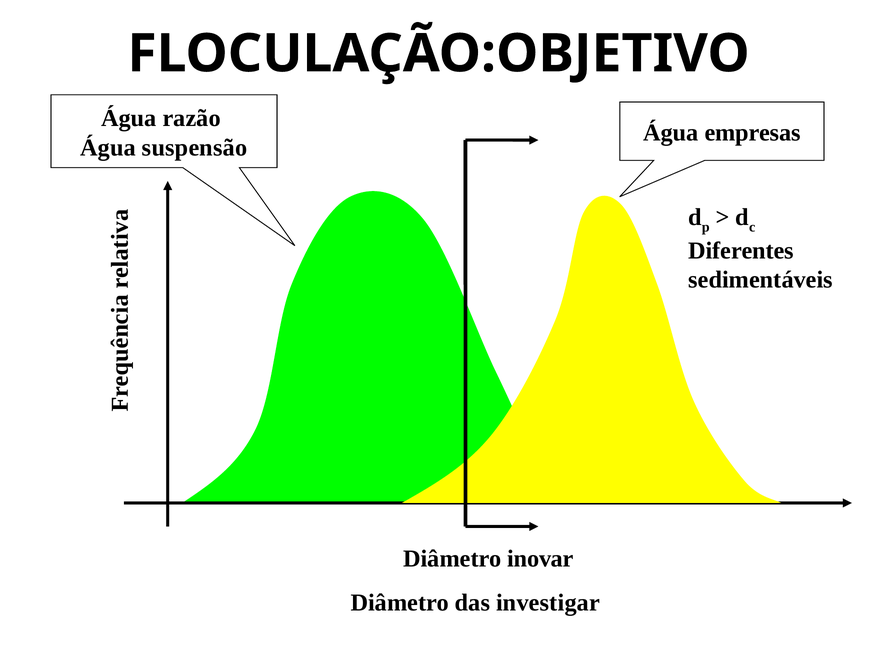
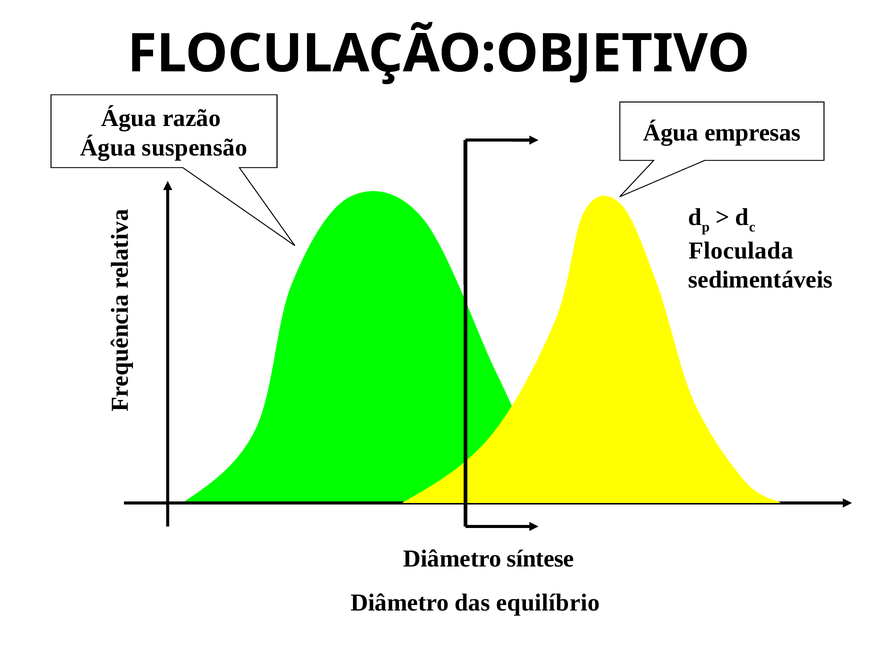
Diferentes: Diferentes -> Floculada (741, 251)
inovar: inovar -> síntese (541, 559)
investigar: investigar -> equilíbrio (548, 603)
